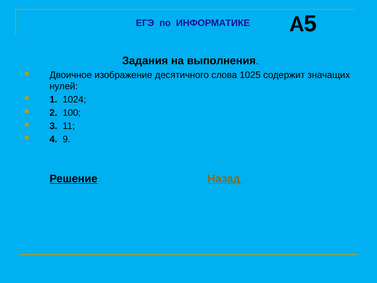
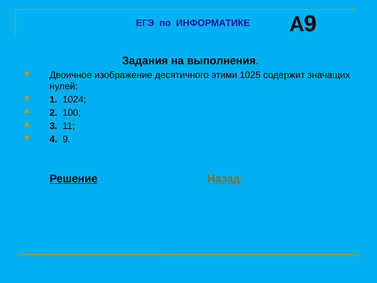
5: 5 -> 9 (310, 24)
слова: слова -> этими (224, 75)
